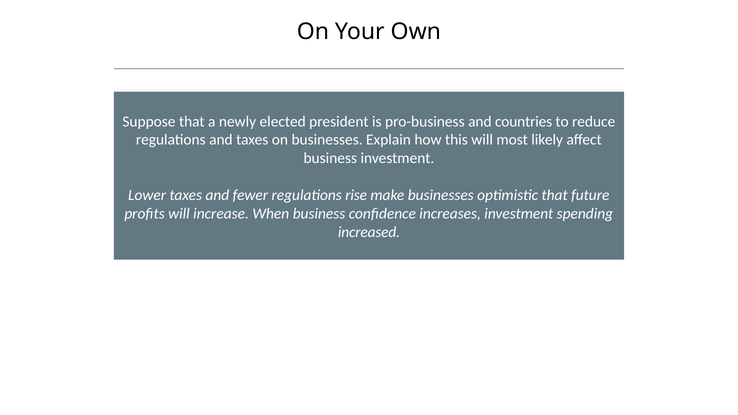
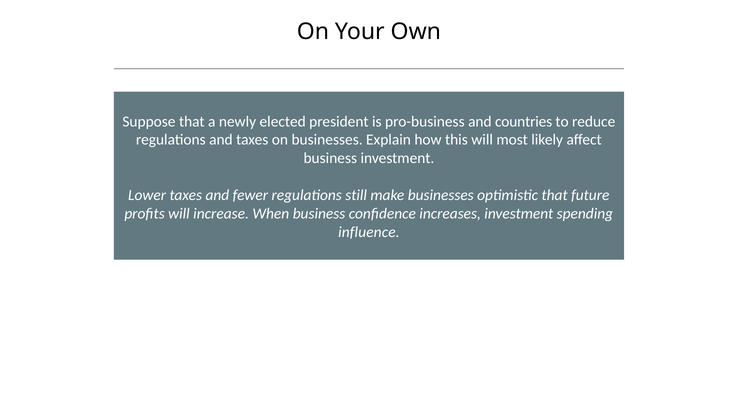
rise: rise -> still (356, 195)
increased: increased -> influence (369, 232)
